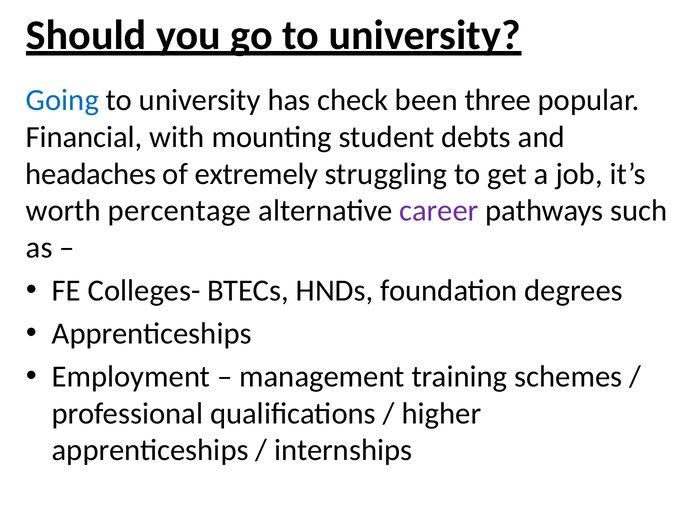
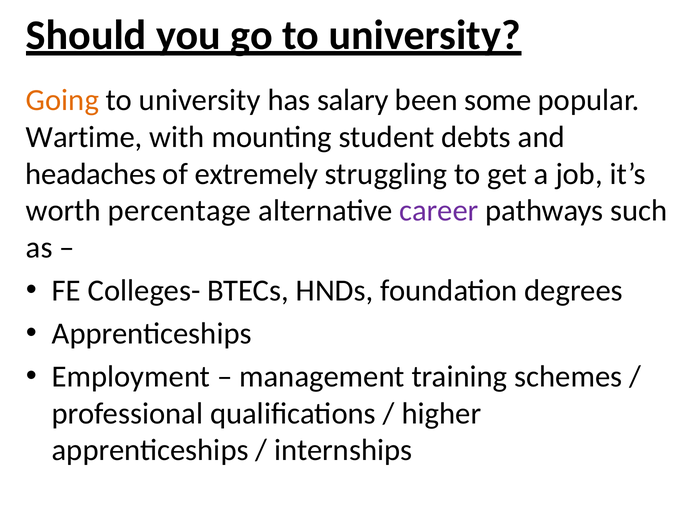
Going colour: blue -> orange (62, 100)
check: check -> salary (353, 100)
three: three -> some (498, 100)
Financial: Financial -> Wartime (84, 137)
